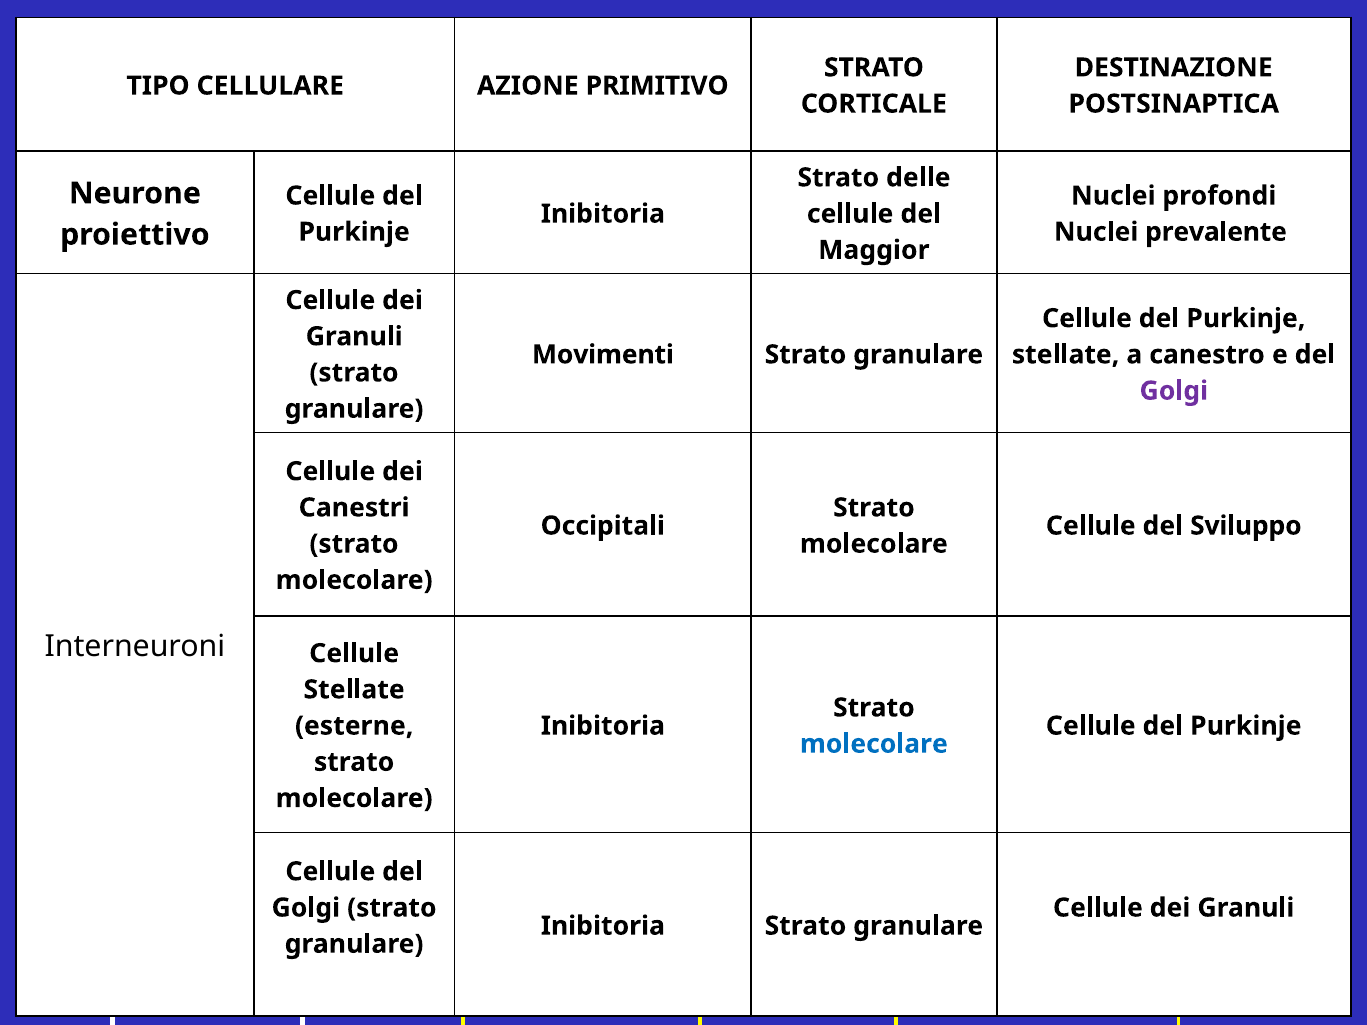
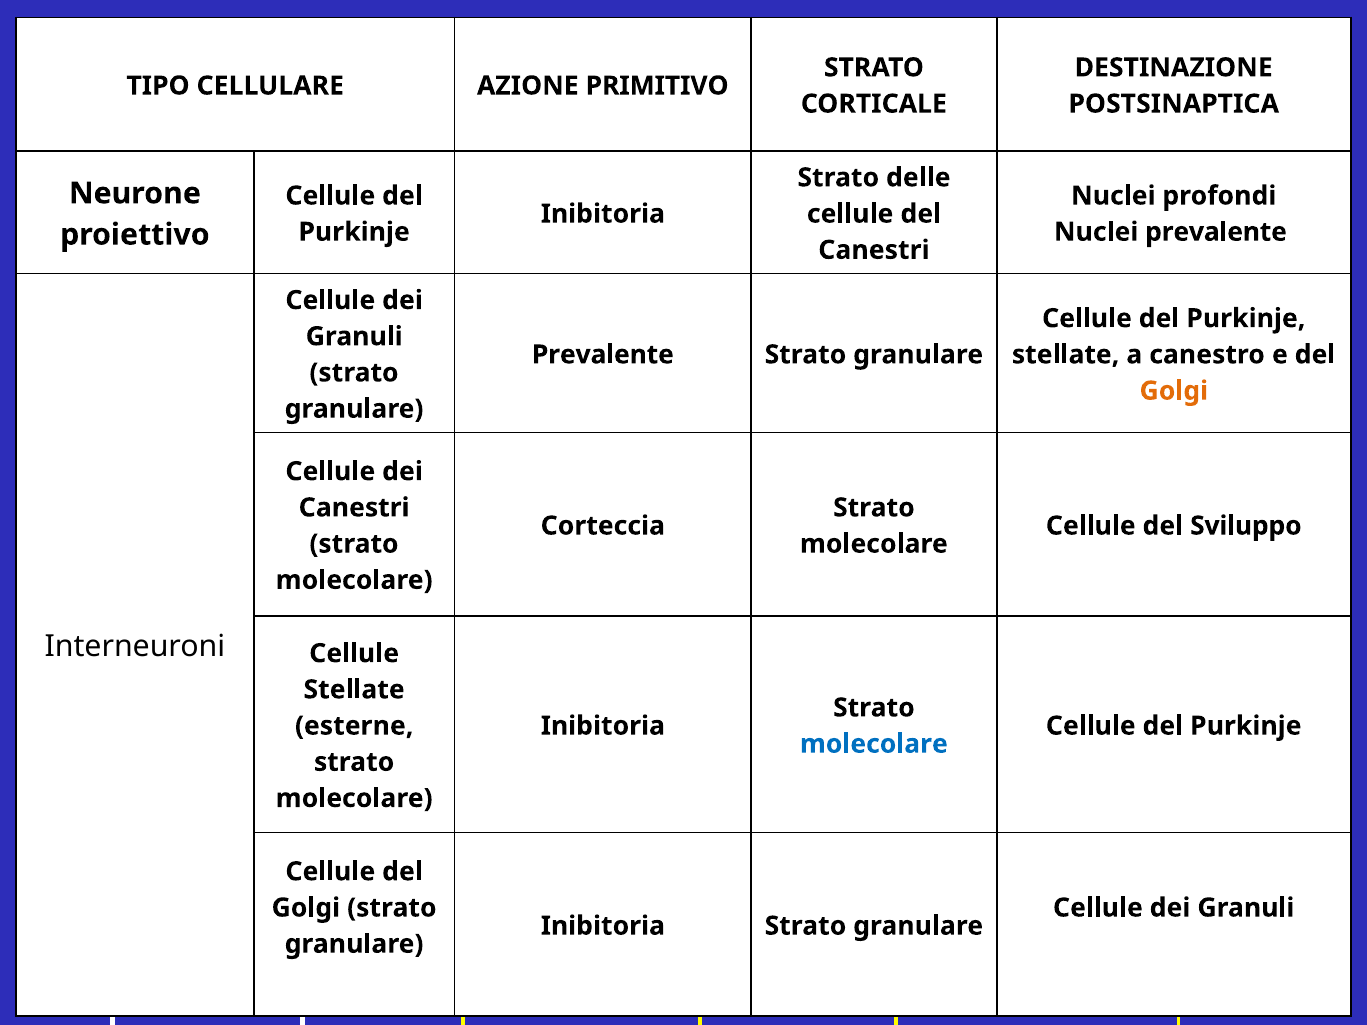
Maggior: Maggior -> Canestri (874, 250)
Movimenti: Movimenti -> Prevalente (603, 355)
Golgi colour: purple -> orange (1174, 391)
Occipitali: Occipitali -> Corteccia (603, 526)
